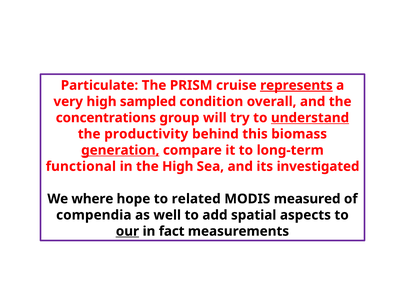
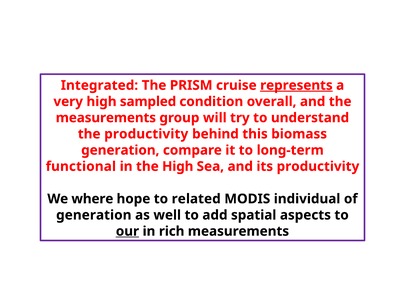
Particulate: Particulate -> Integrated (99, 85)
concentrations: concentrations -> measurements (106, 118)
understand underline: present -> none (310, 118)
generation underline: present -> none (120, 150)
its investigated: investigated -> productivity (318, 166)
measured: measured -> individual (307, 199)
compendia: compendia -> generation (94, 215)
fact: fact -> rich (172, 231)
